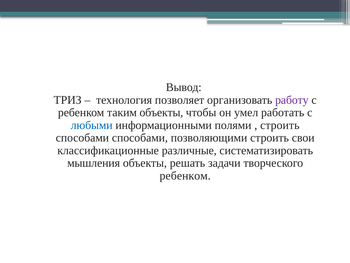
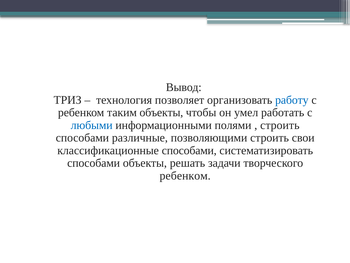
работу colour: purple -> blue (292, 100)
способами способами: способами -> различные (140, 138)
классификационные различные: различные -> способами (189, 150)
мышления: мышления -> способами (94, 163)
